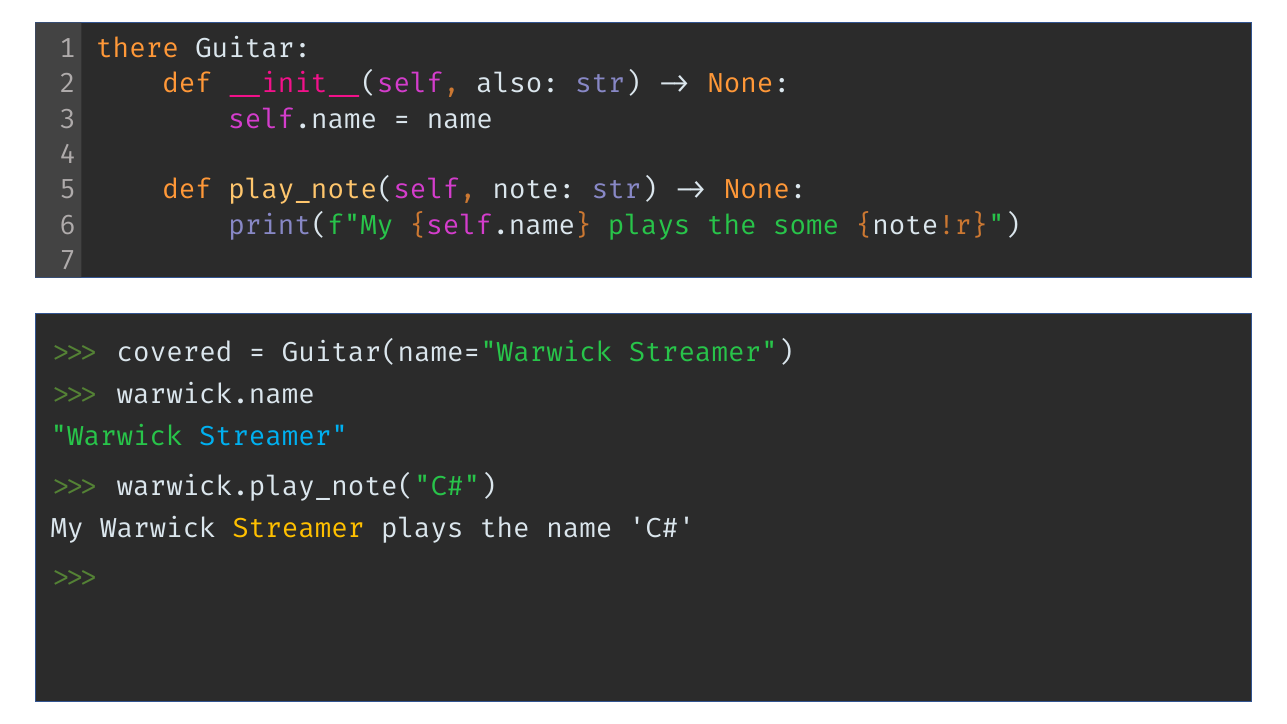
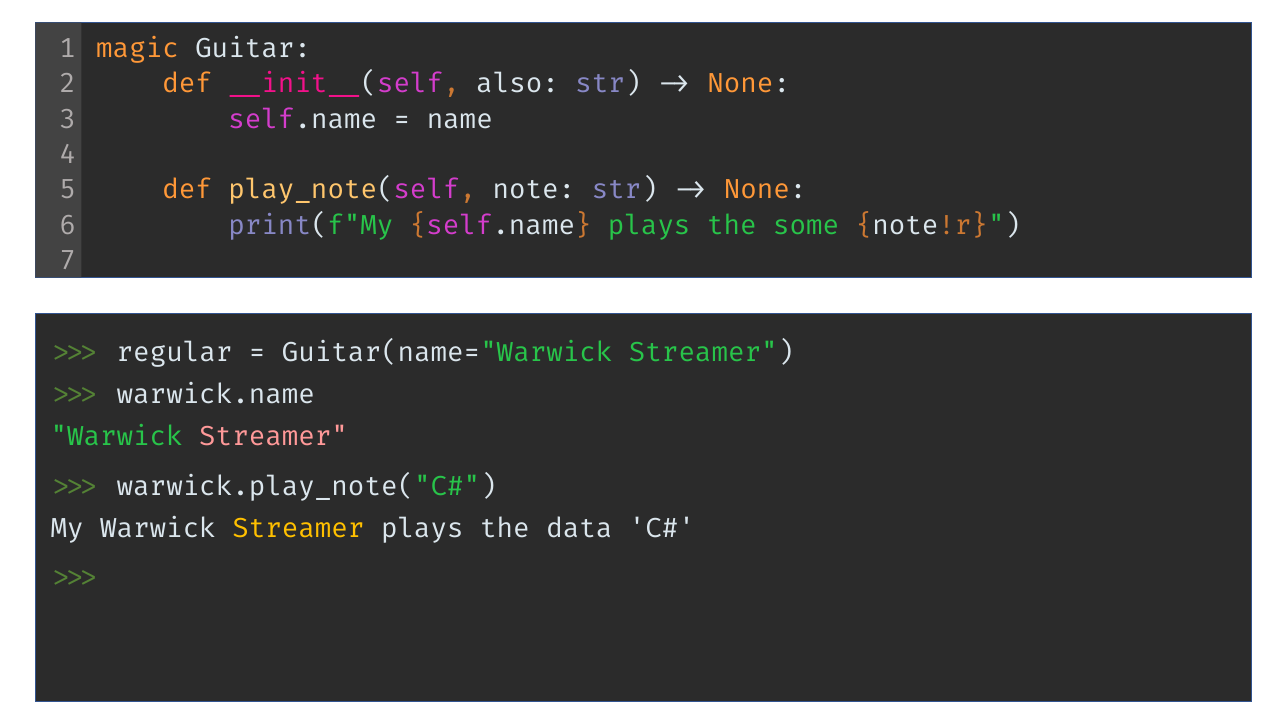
there: there -> magic (138, 49)
covered: covered -> regular (175, 353)
Streamer colour: light blue -> pink (274, 436)
the name: name -> data (579, 528)
